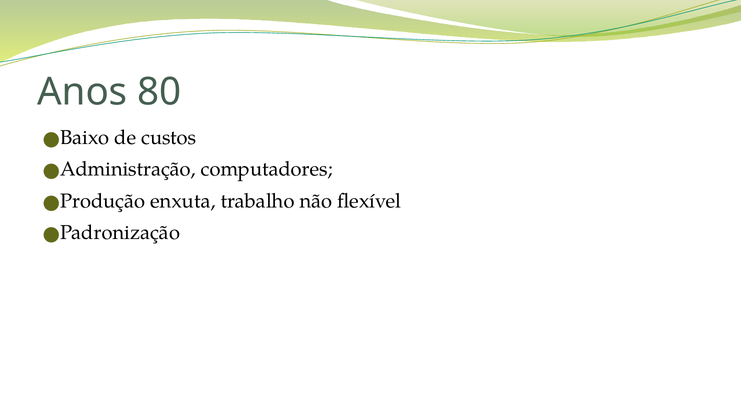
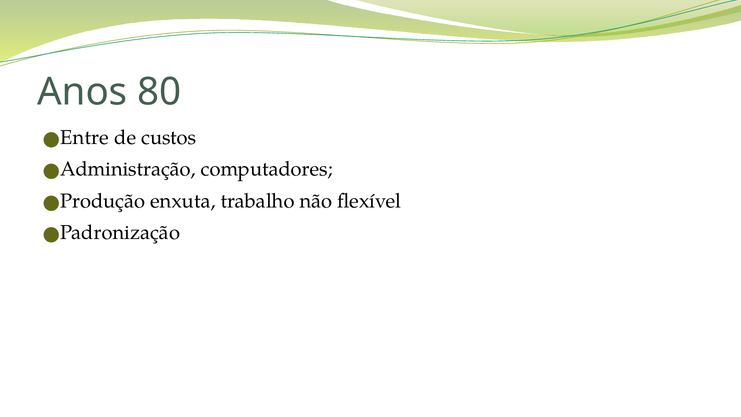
Baixo: Baixo -> Entre (85, 137)
